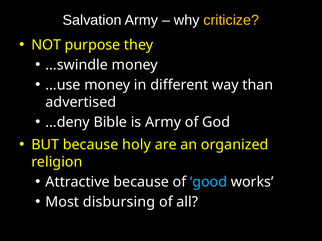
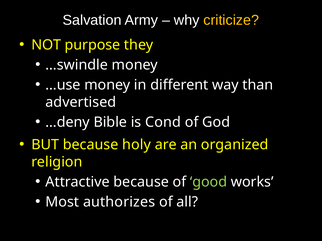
is Army: Army -> Cond (163, 122)
good colour: light blue -> light green (209, 182)
disbursing: disbursing -> authorizes (119, 202)
